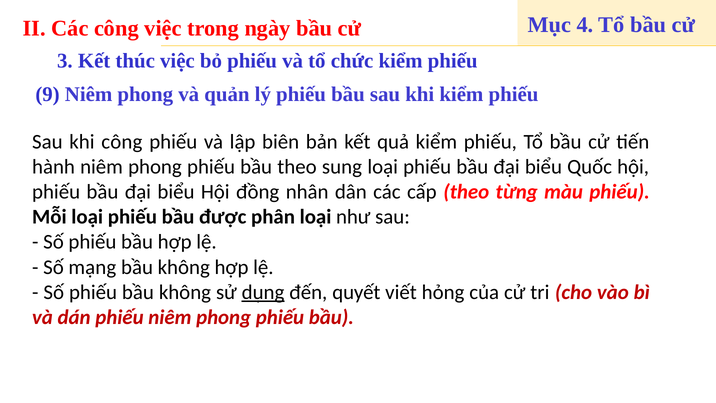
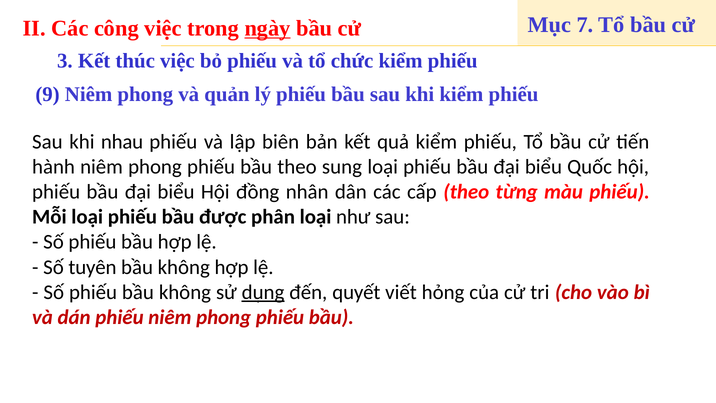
ngày underline: none -> present (268, 28)
4: 4 -> 7 (585, 25)
khi công: công -> nhau (122, 142)
mạng: mạng -> tuyên (93, 267)
